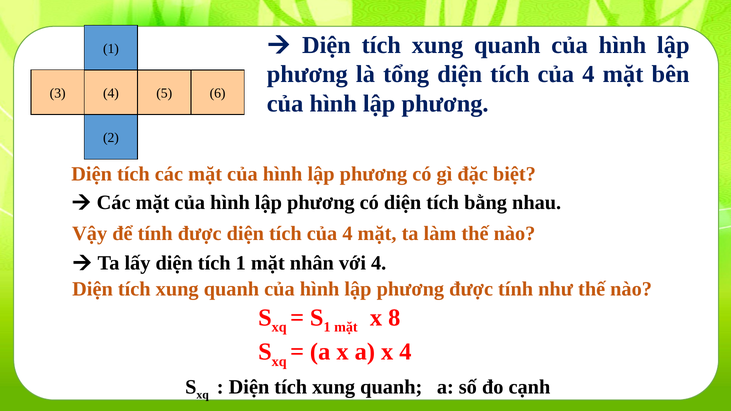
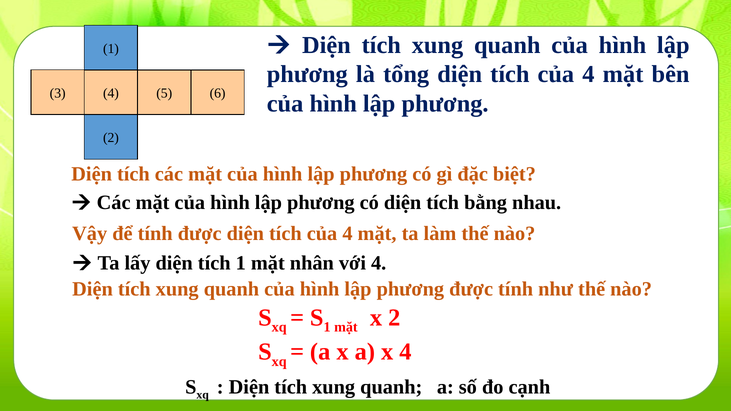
x 8: 8 -> 2 (394, 318)
